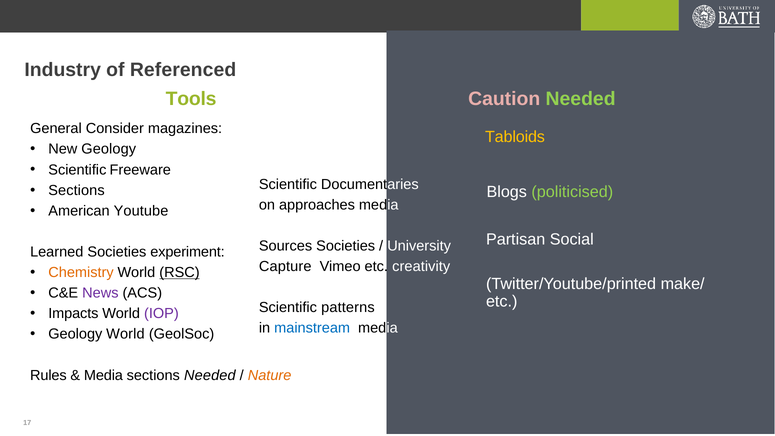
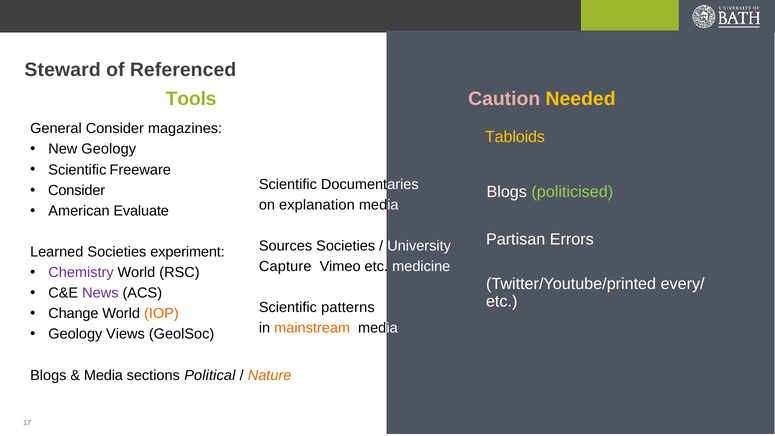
Industry: Industry -> Steward (63, 70)
Needed colour: light green -> yellow (581, 99)
Sections: Sections -> Consider (77, 190)
approaches: approaches -> explanation (317, 205)
Youtube: Youtube -> Evaluate (141, 211)
Social: Social -> Errors (572, 240)
creativity: creativity -> medicine (421, 266)
Chemistry colour: orange -> purple (81, 272)
RSC underline: present -> none (180, 272)
make/: make/ -> every/ (683, 284)
Impacts: Impacts -> Change (73, 314)
IOP colour: purple -> orange (161, 314)
mainstream colour: blue -> orange (312, 328)
Geology World: World -> Views (125, 334)
Rules: Rules -> Blogs (48, 375)
sections Needed: Needed -> Political (210, 375)
